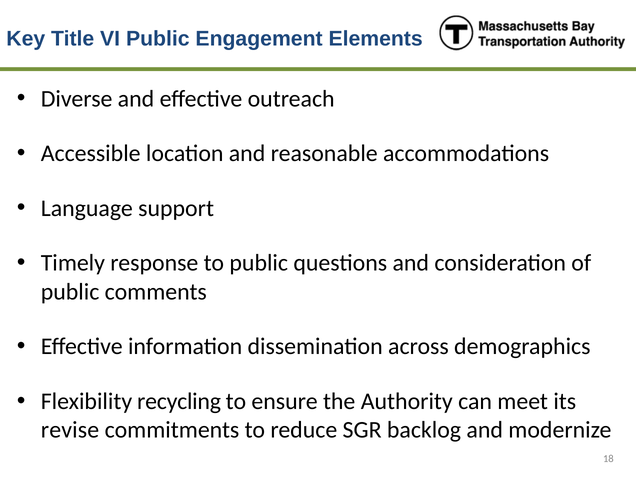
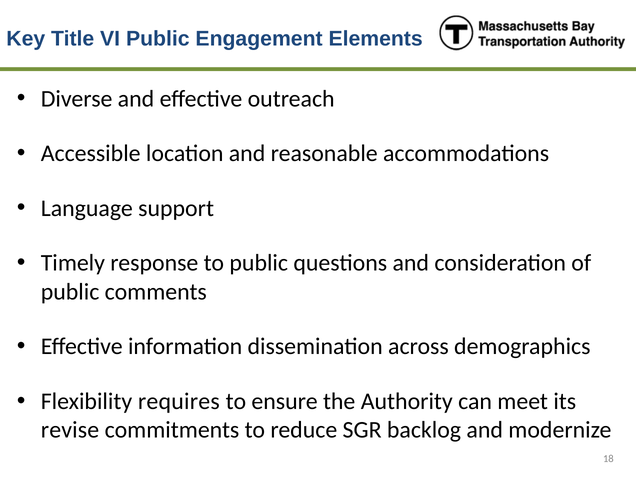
recycling: recycling -> requires (179, 401)
